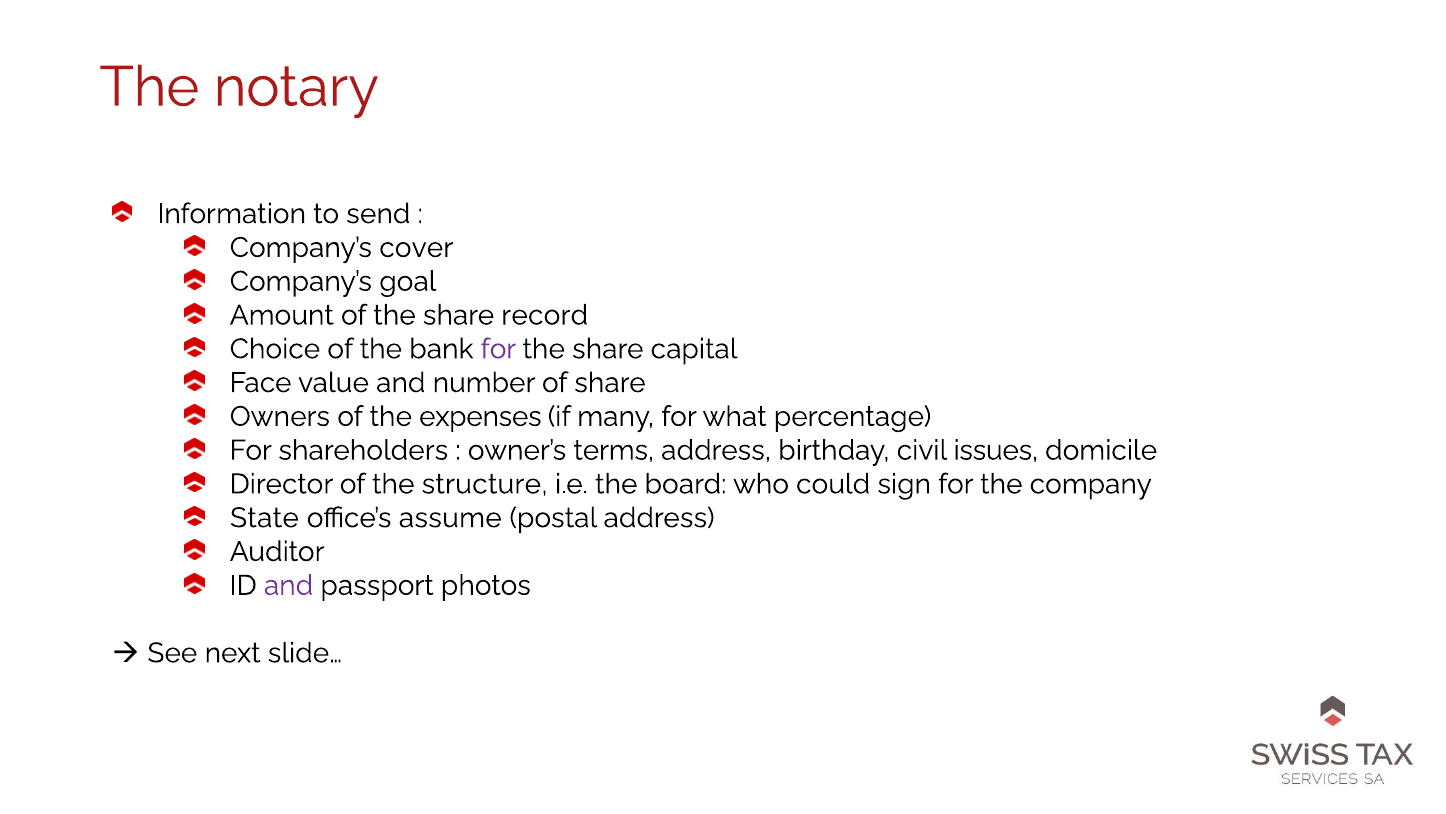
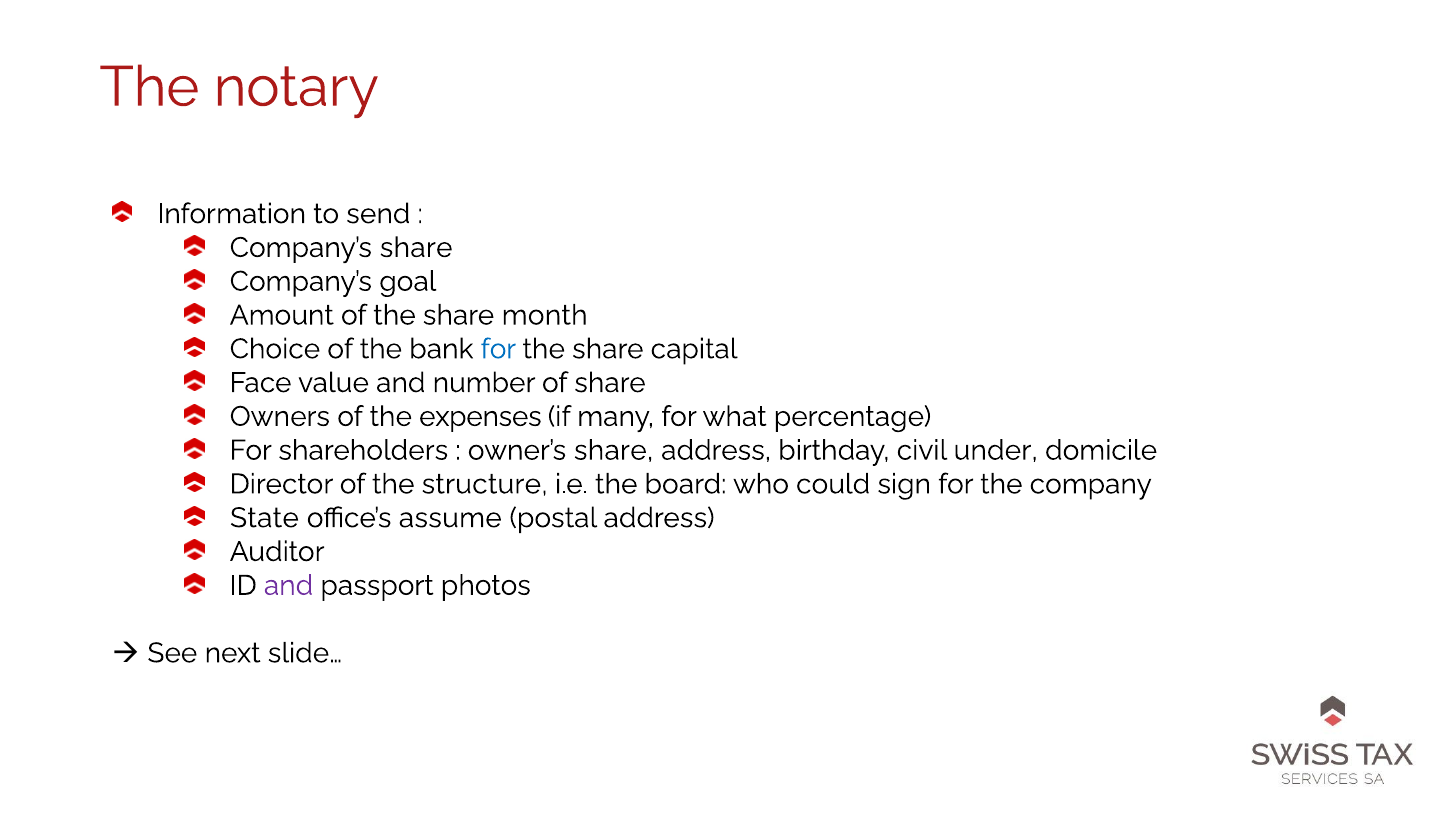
Company’s cover: cover -> share (416, 247)
record: record -> month (545, 315)
for colour: purple -> blue (498, 349)
owner’s terms: terms -> share (614, 450)
issues: issues -> under (996, 450)
